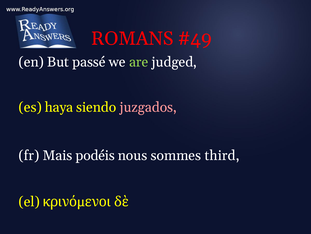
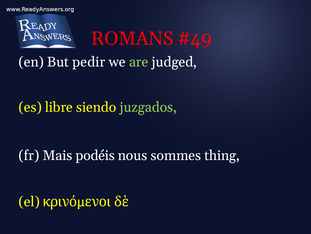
passé: passé -> pedir (89, 62)
haya: haya -> libre (59, 107)
juzgados colour: pink -> light green (148, 107)
third: third -> thing (222, 155)
